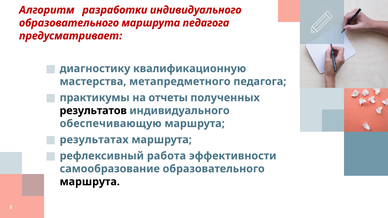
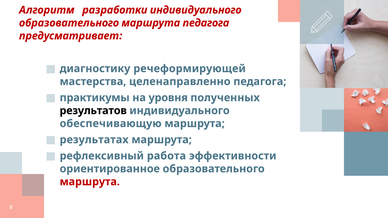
квалификационную: квалификационную -> речеформирующей (190, 69)
метапредметного: метапредметного -> целенаправленно (180, 82)
отчеты: отчеты -> уровня (168, 98)
самообразование: самообразование -> ориентированное (110, 169)
маршрута colour: black -> red (90, 182)
